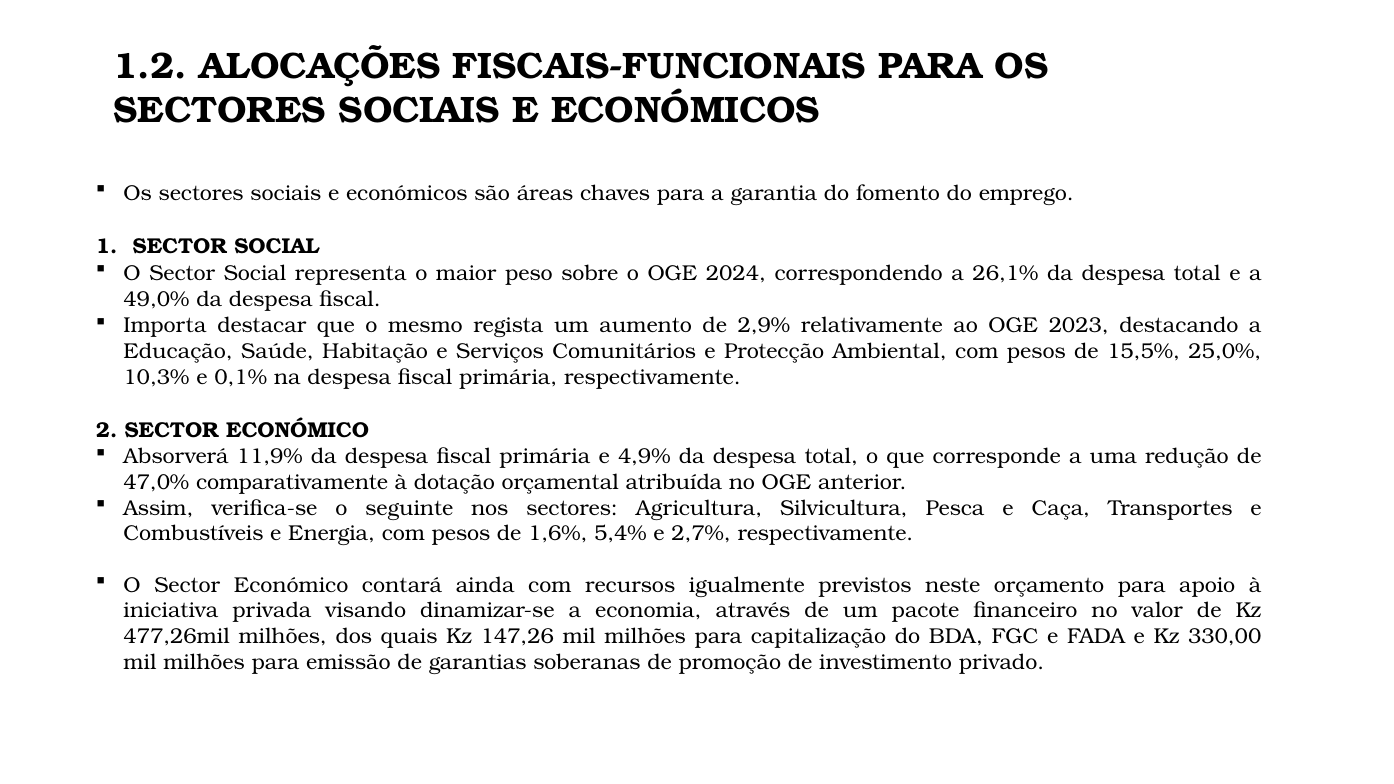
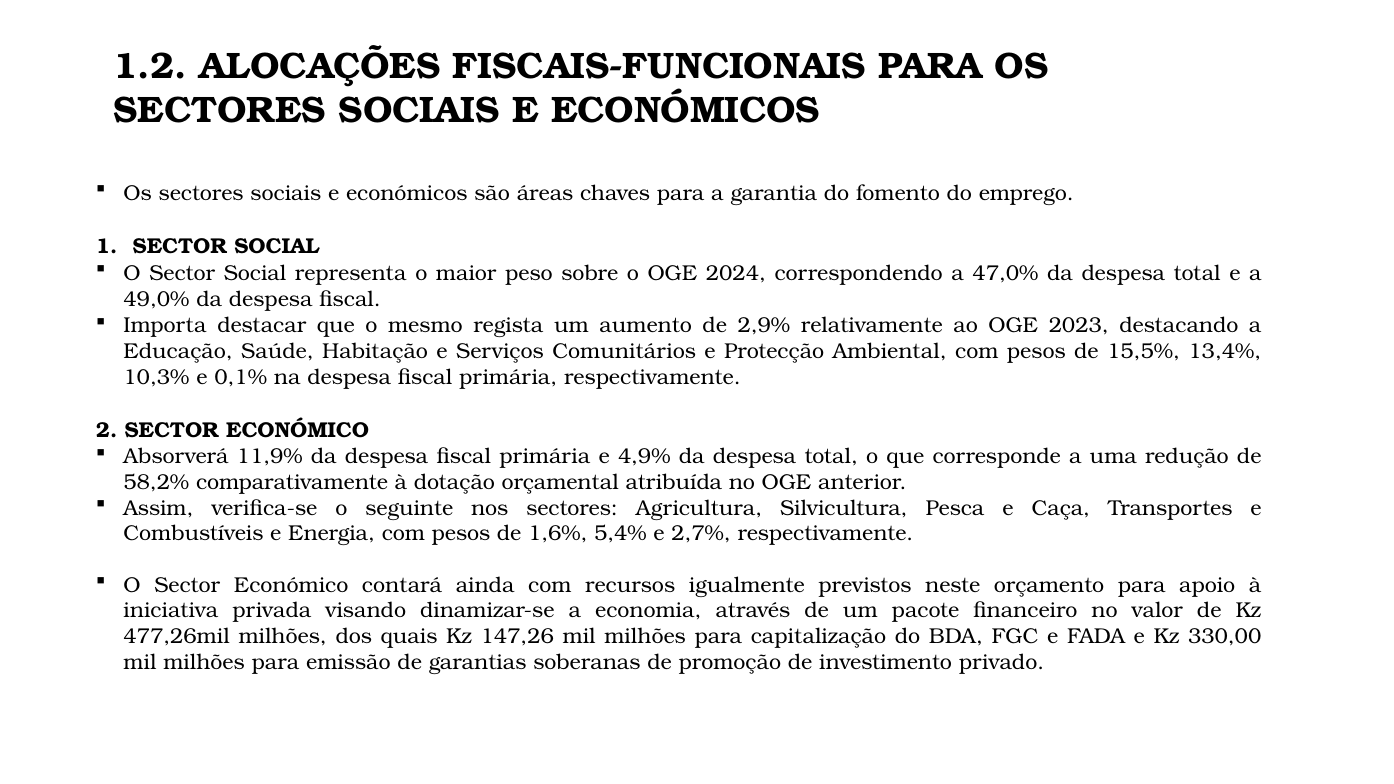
26,1%: 26,1% -> 47,0% (1005, 273)
25,0%: 25,0% -> 13,4% (1225, 352)
47,0%: 47,0% -> 58,2% (156, 482)
